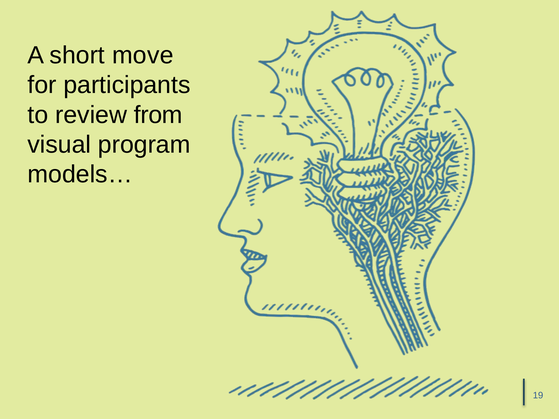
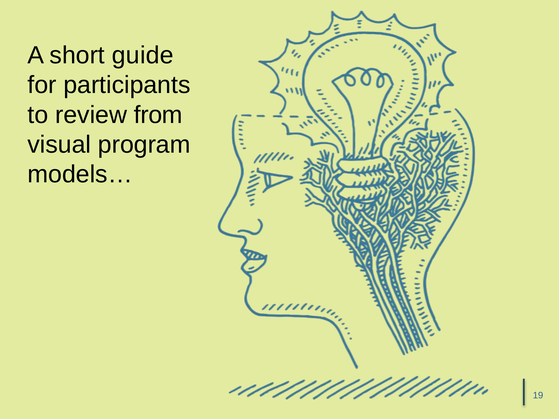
move: move -> guide (143, 55)
